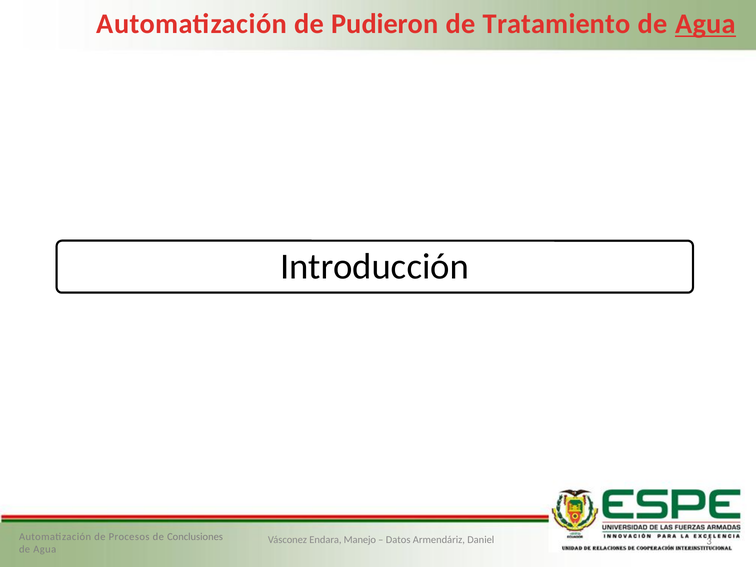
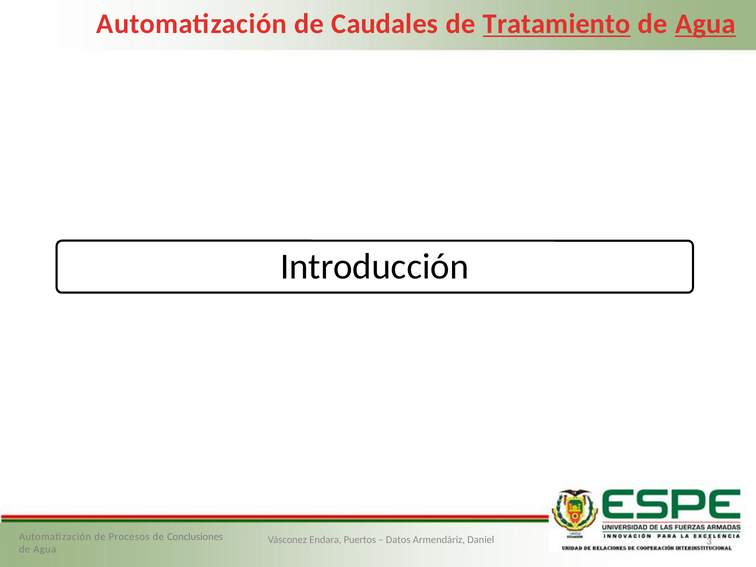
Pudieron: Pudieron -> Caudales (385, 24)
Tratamiento underline: none -> present (557, 24)
Manejo: Manejo -> Puertos (360, 540)
